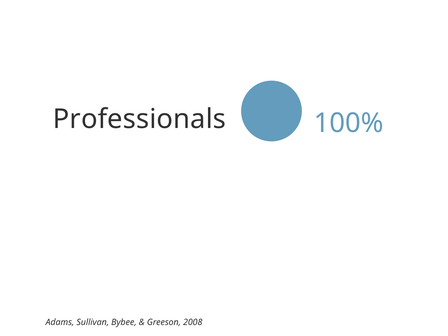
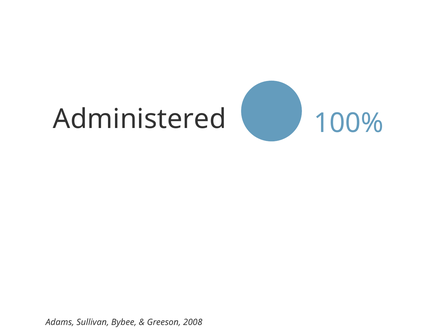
Professionals: Professionals -> Administered (140, 119)
